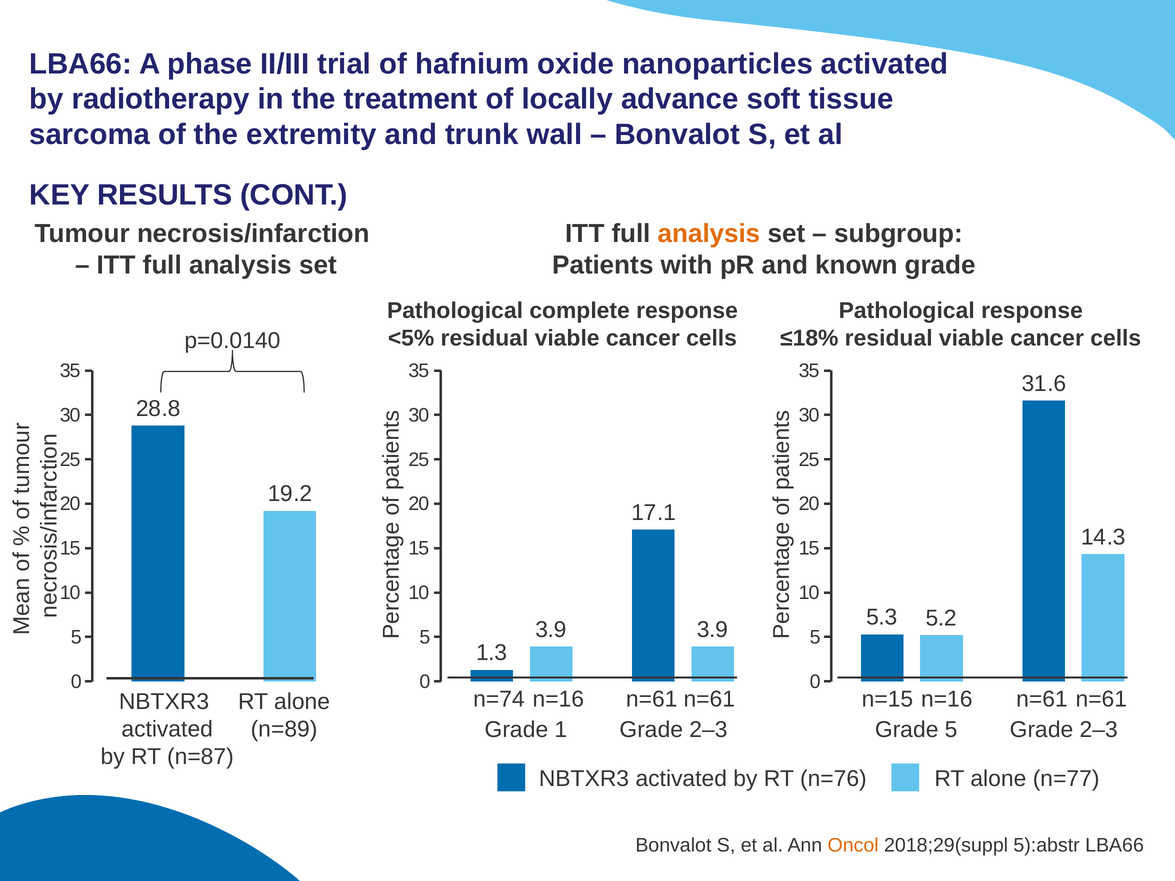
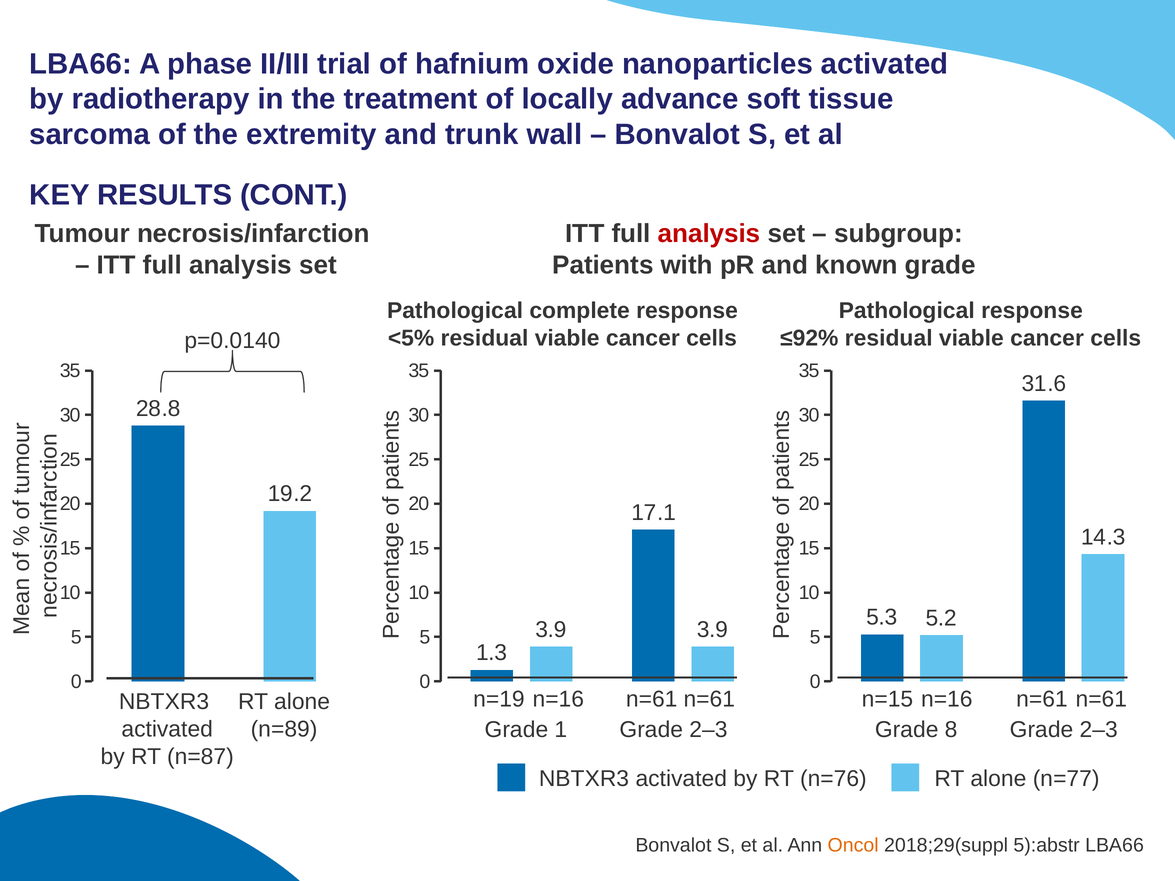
analysis colour: orange -> red (709, 234)
≤18%: ≤18% -> ≤92% (809, 338)
n=74: n=74 -> n=19 (499, 700)
Grade 5: 5 -> 8 (951, 730)
